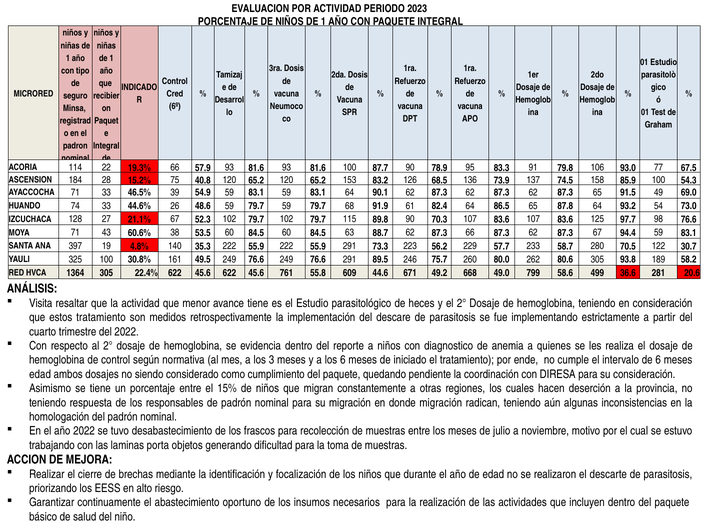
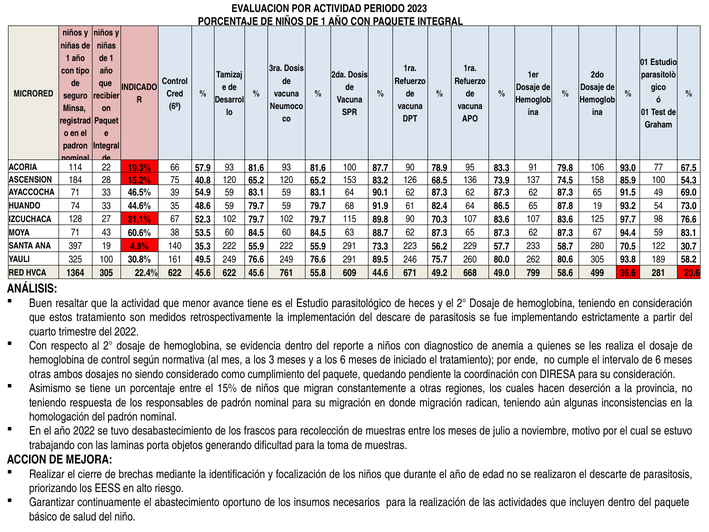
26: 26 -> 35 (175, 206)
87.8 64: 64 -> 19 (597, 206)
88.7 62 87.3 66: 66 -> 65 (470, 233)
Visita: Visita -> Buen (41, 303)
edad: edad -> otras (40, 374)
